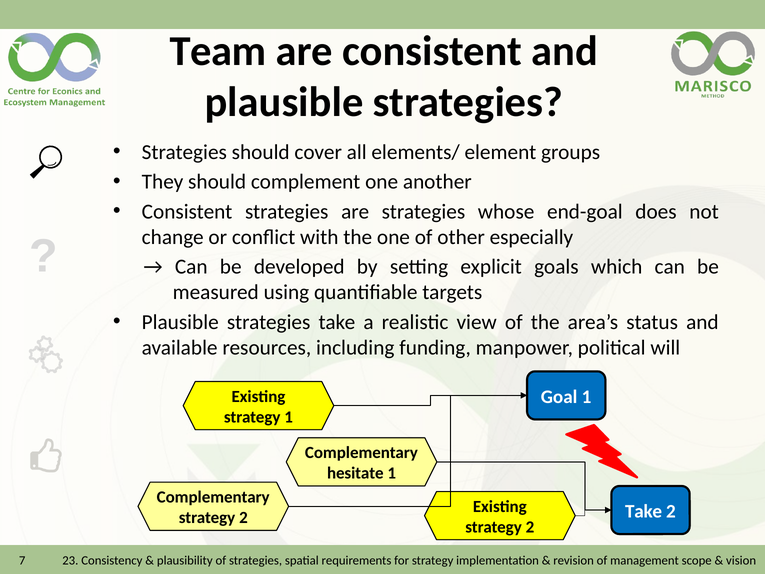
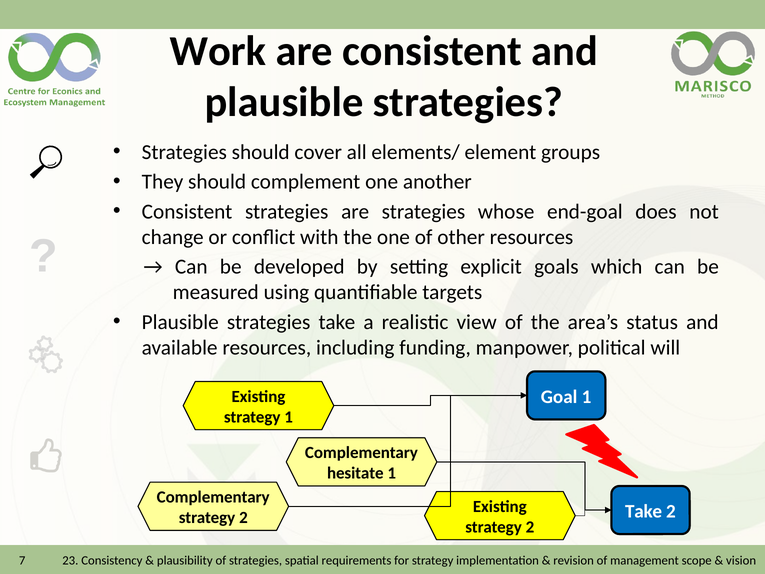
Team: Team -> Work (218, 51)
other especially: especially -> resources (531, 237)
